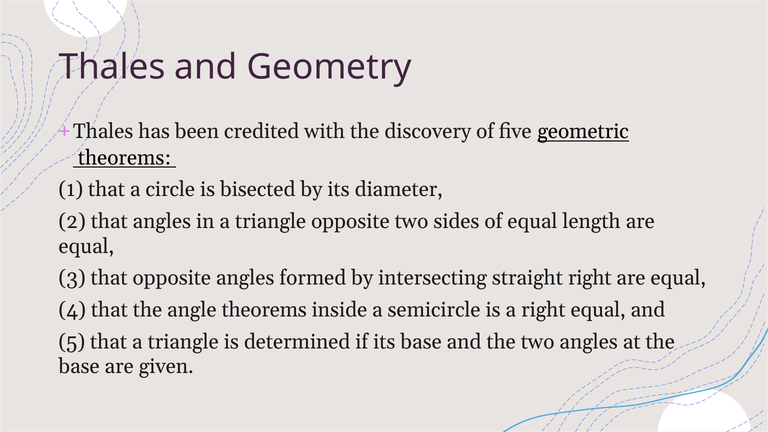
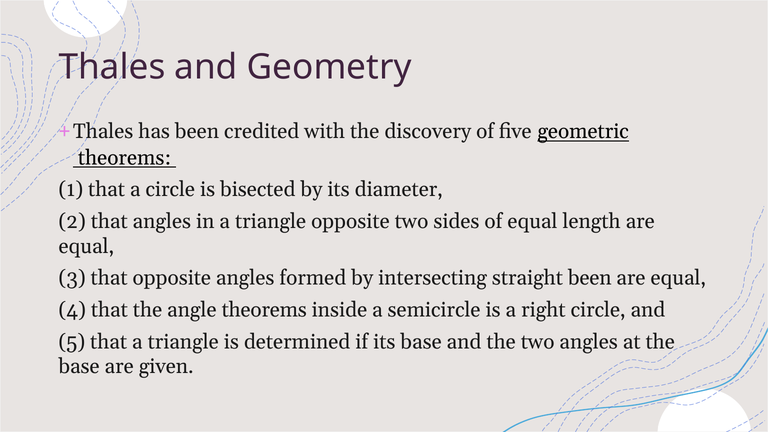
straight right: right -> been (590, 278)
right equal: equal -> circle (598, 310)
